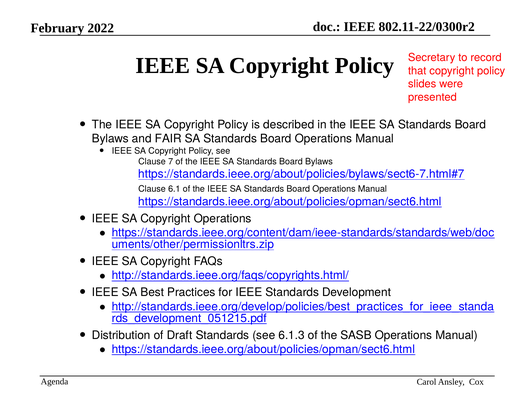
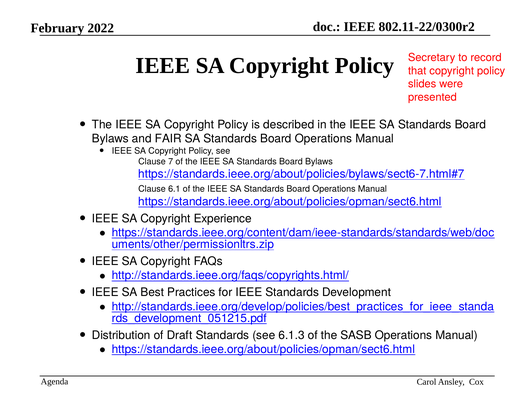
Copyright Operations: Operations -> Experience (223, 218)
